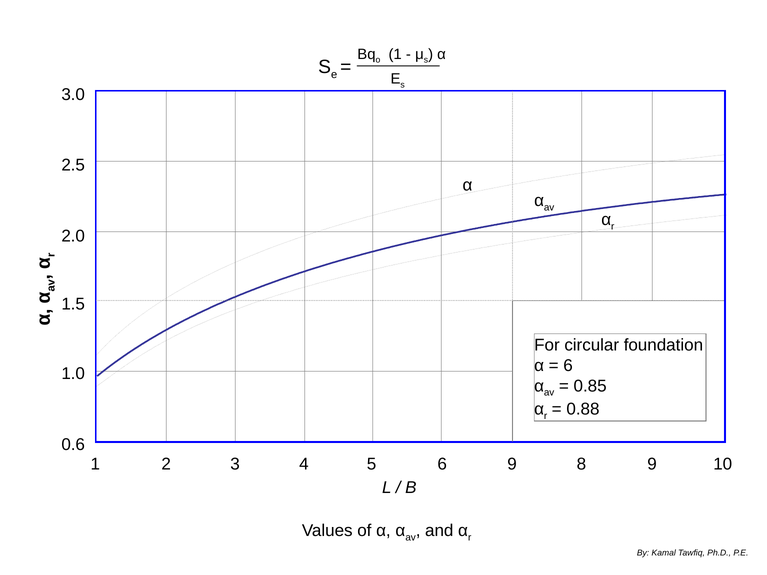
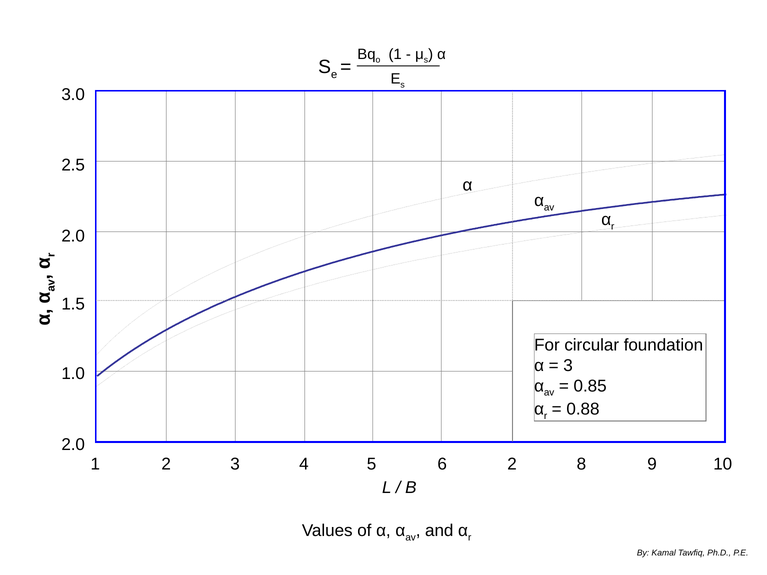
6: 6 -> 3 (568, 366)
0.6: 0.6 -> 2.0 (73, 445)
6 9: 9 -> 2 (512, 465)
